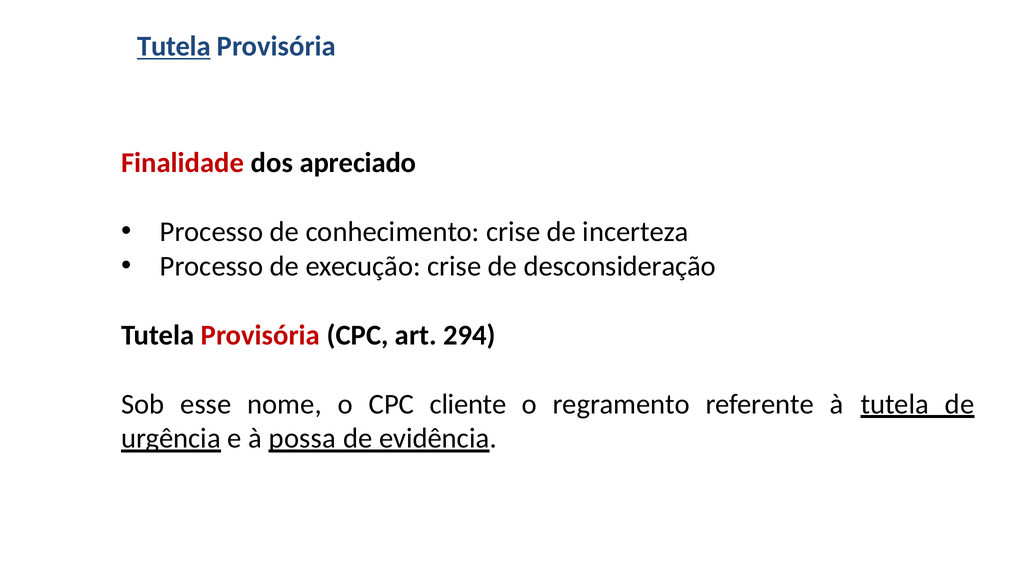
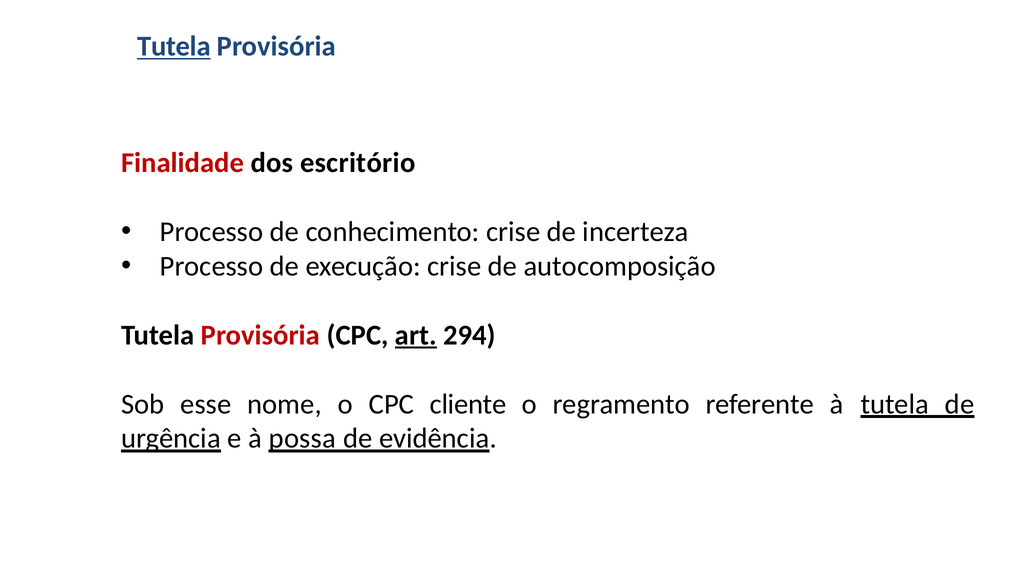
apreciado: apreciado -> escritório (358, 163)
desconsideração: desconsideração -> autocomposição (620, 266)
art underline: none -> present (416, 335)
